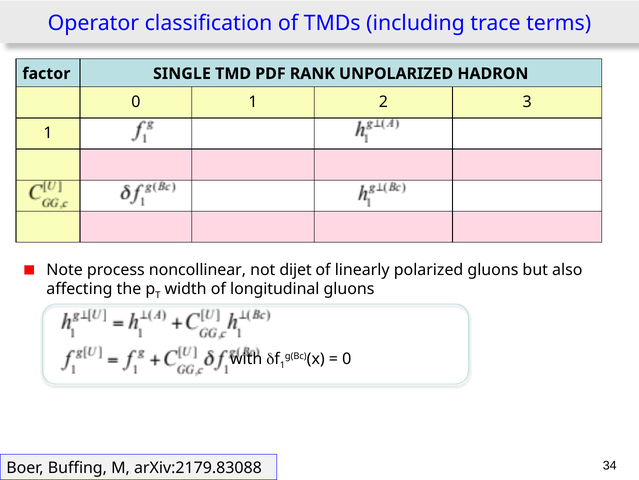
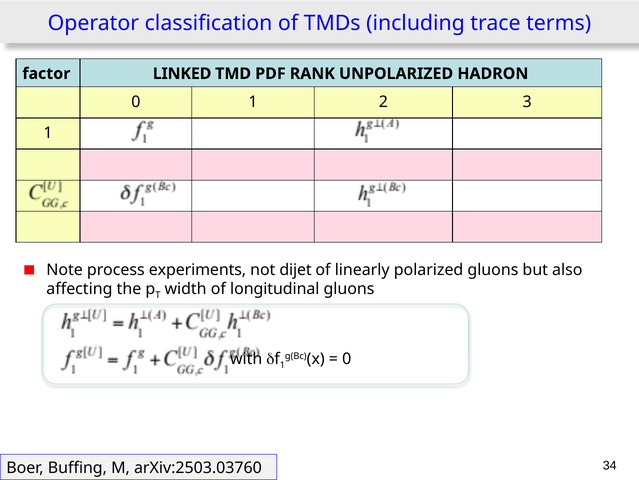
SINGLE: SINGLE -> LINKED (182, 74)
noncollinear: noncollinear -> experiments (197, 269)
arXiv:2179.83088: arXiv:2179.83088 -> arXiv:2503.03760 (198, 467)
